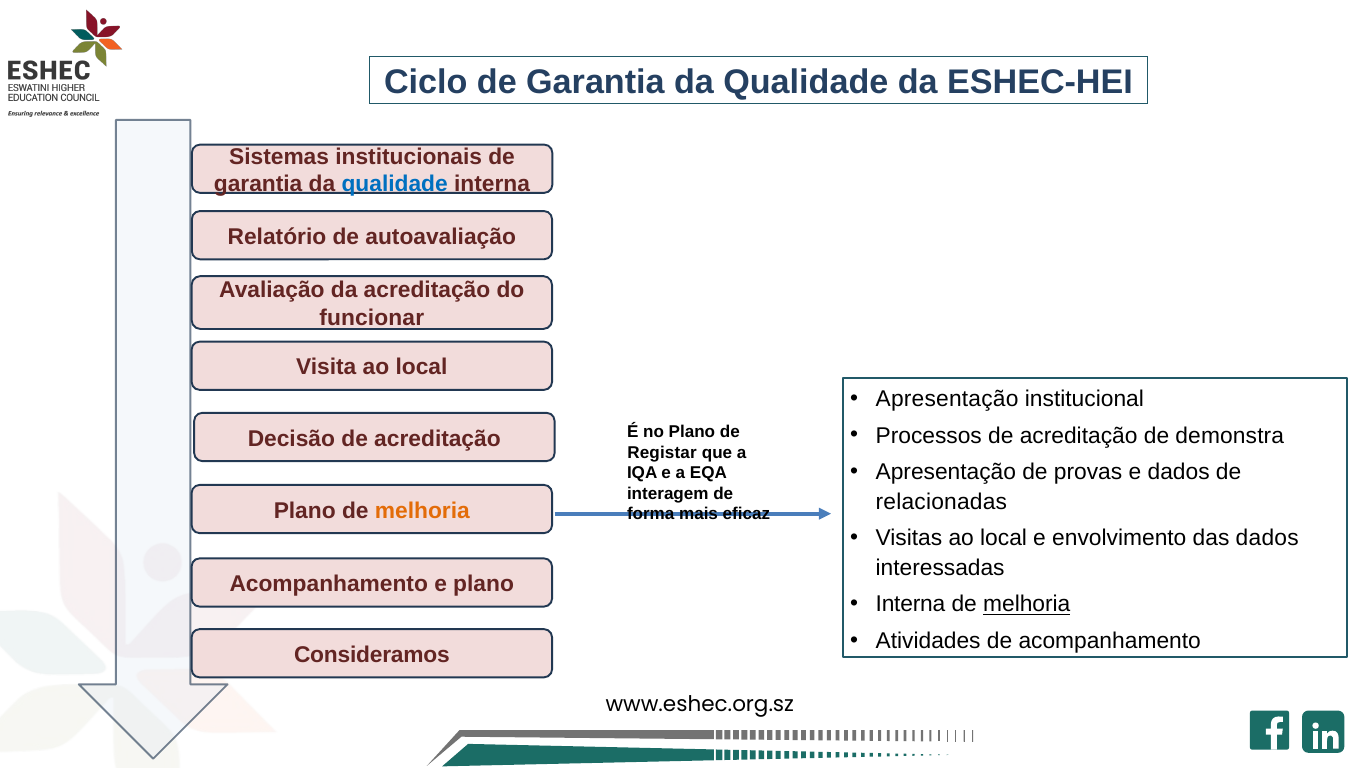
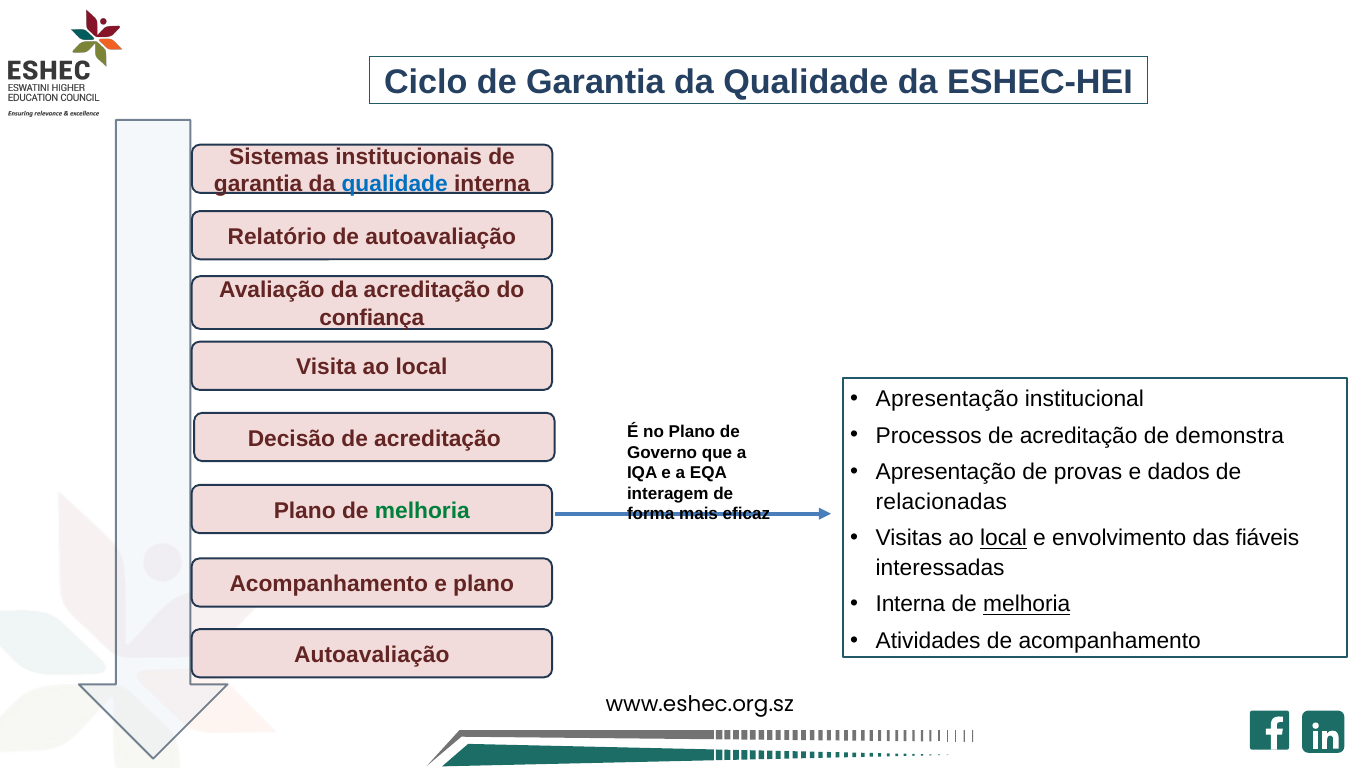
funcionar: funcionar -> confiança (372, 318)
Registar: Registar -> Governo (662, 453)
melhoria colour: orange -> green (422, 511)
local underline: none -> present (1004, 539)
das dados: dados -> fiáveis (1267, 539)
Consideramos: Consideramos -> Autoavaliação (372, 655)
